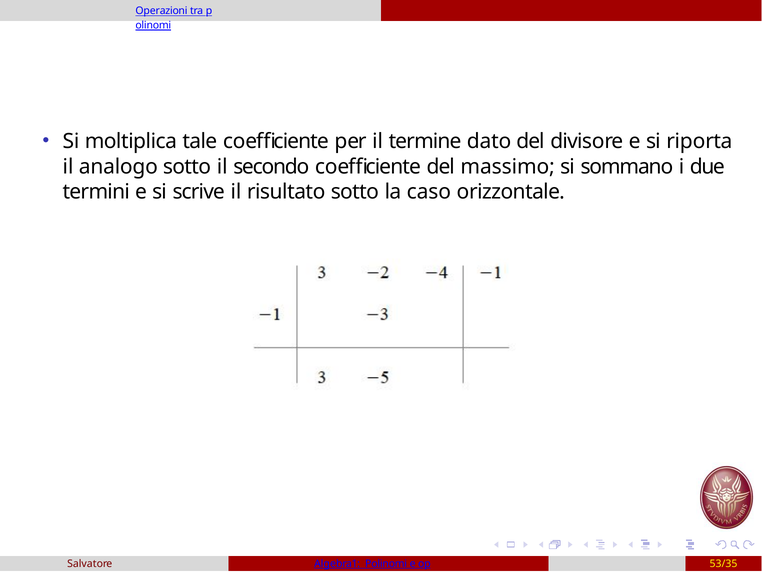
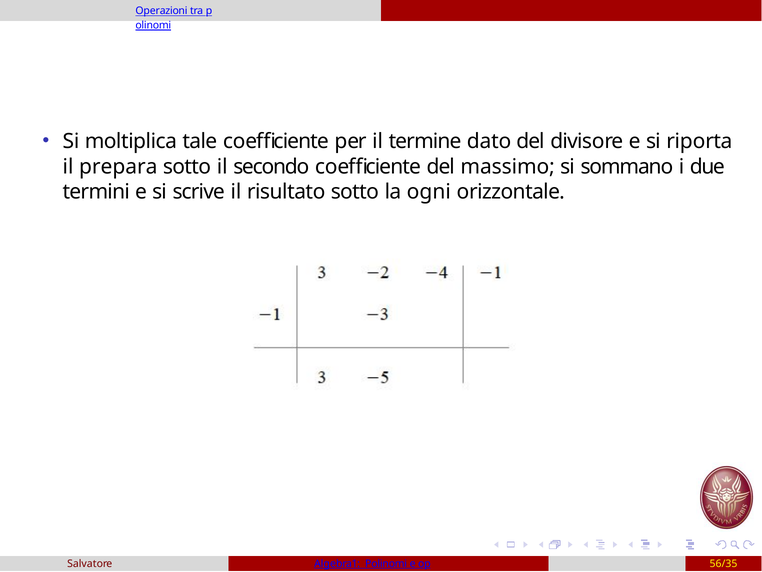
analogo: analogo -> prepara (118, 167)
caso: caso -> ogni (429, 192)
53/35: 53/35 -> 56/35 (723, 564)
